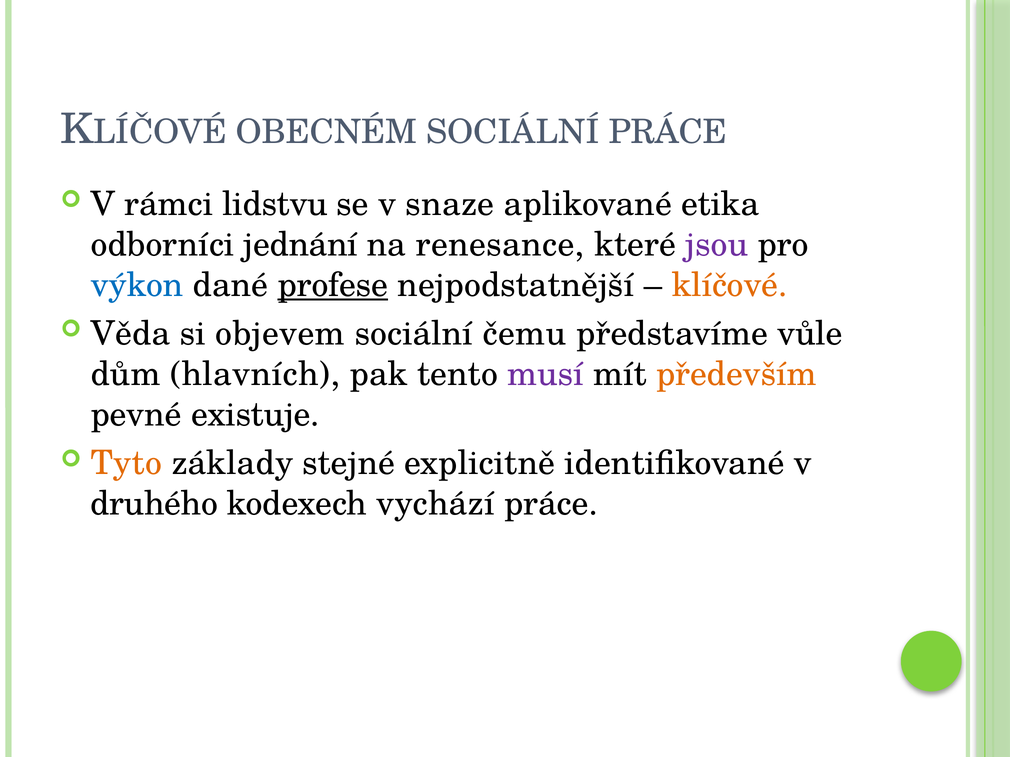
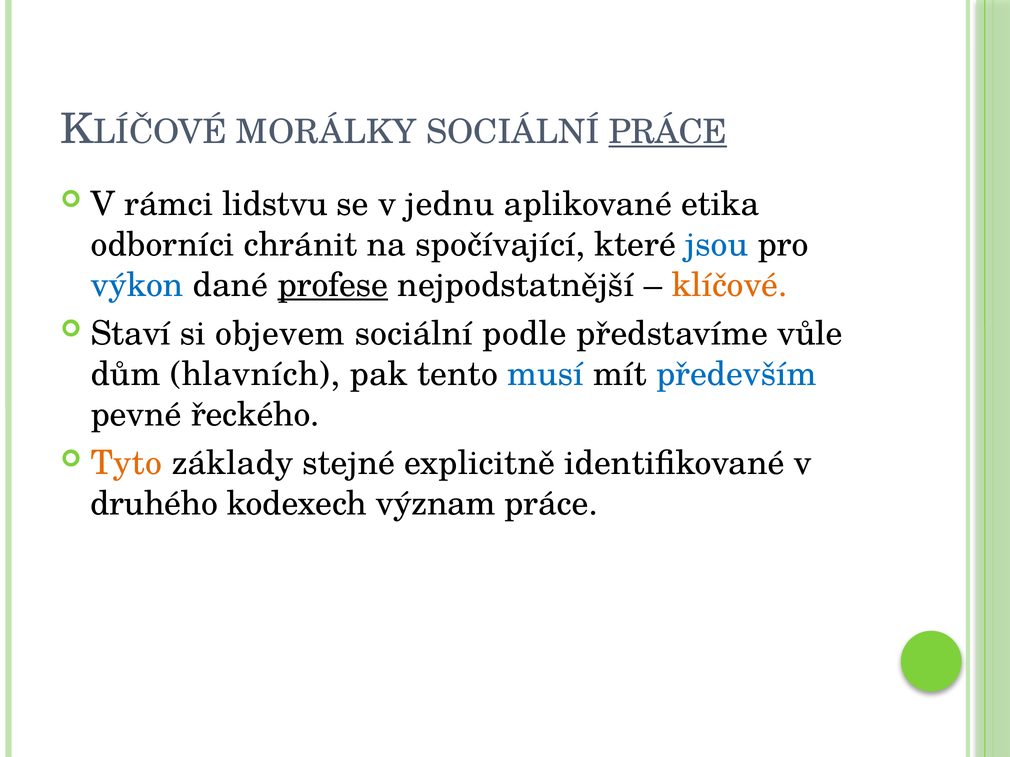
OBECNÉM: OBECNÉM -> MORÁLKY (326, 132)
PRÁCE underline: none -> present (668, 132)
snaze: snaze -> jednu (450, 204)
jednání: jednání -> chránit (301, 245)
renesance: renesance -> spočívající (500, 245)
jsou colour: purple -> blue (717, 245)
Věda: Věda -> Staví (131, 334)
čemu: čemu -> podle (525, 334)
musí colour: purple -> blue (546, 374)
především colour: orange -> blue (736, 374)
existuje: existuje -> řeckého (255, 415)
vychází: vychází -> význam (436, 504)
